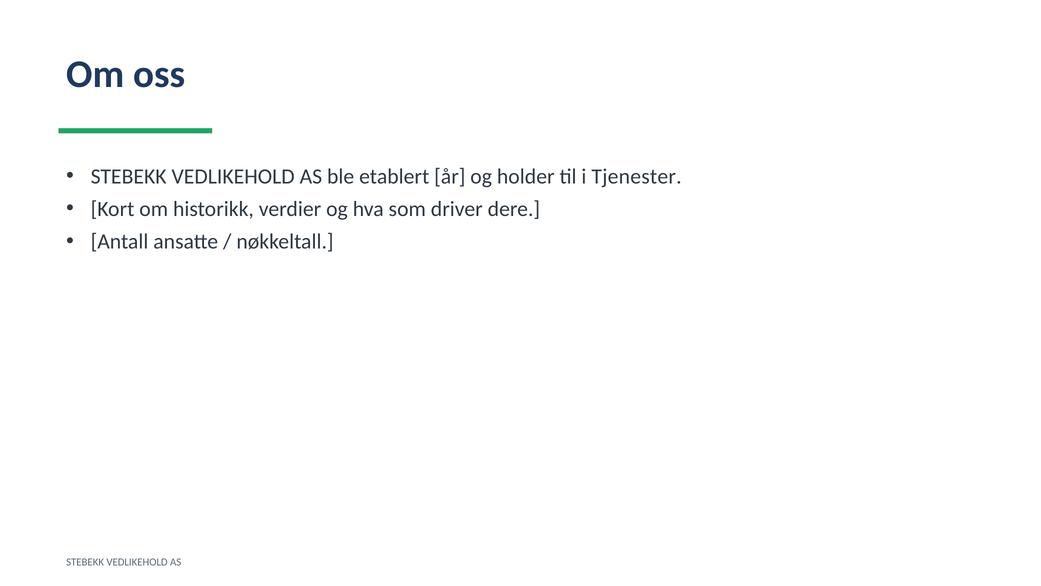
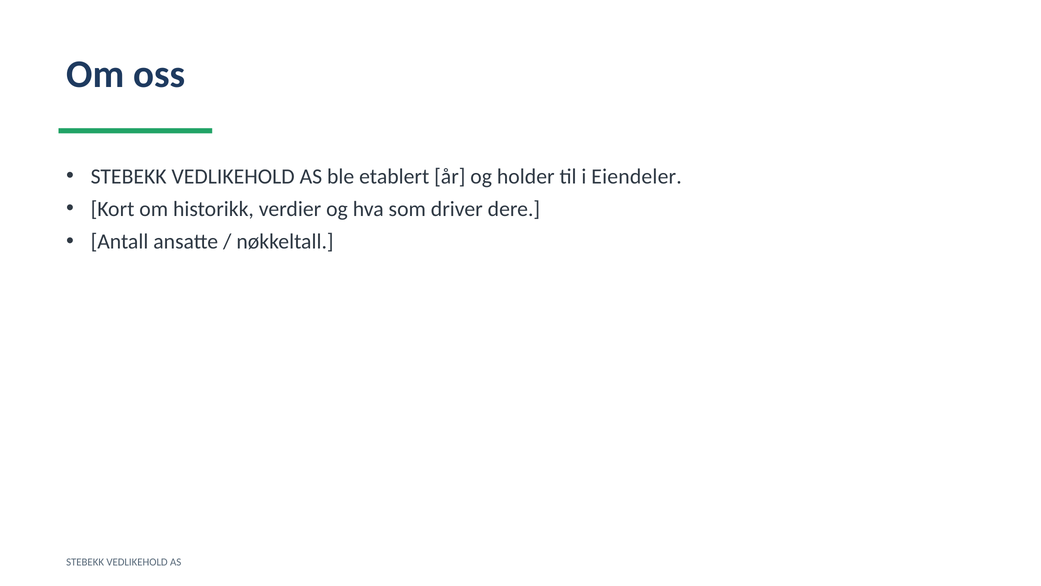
Tjenester: Tjenester -> Eiendeler (637, 176)
